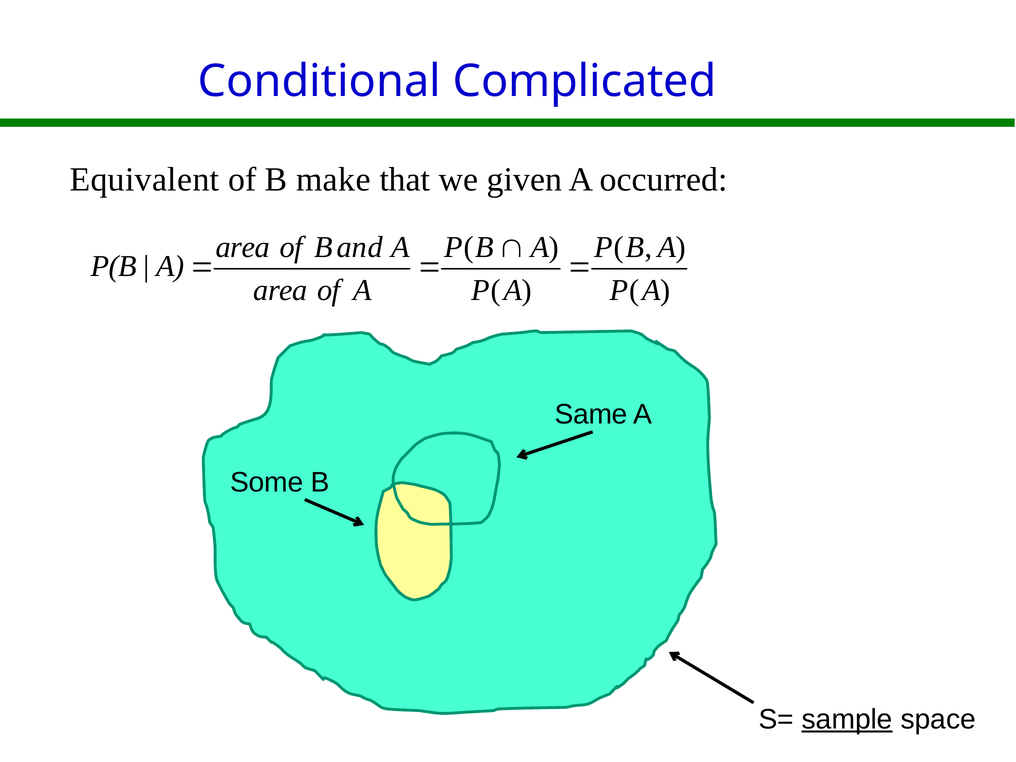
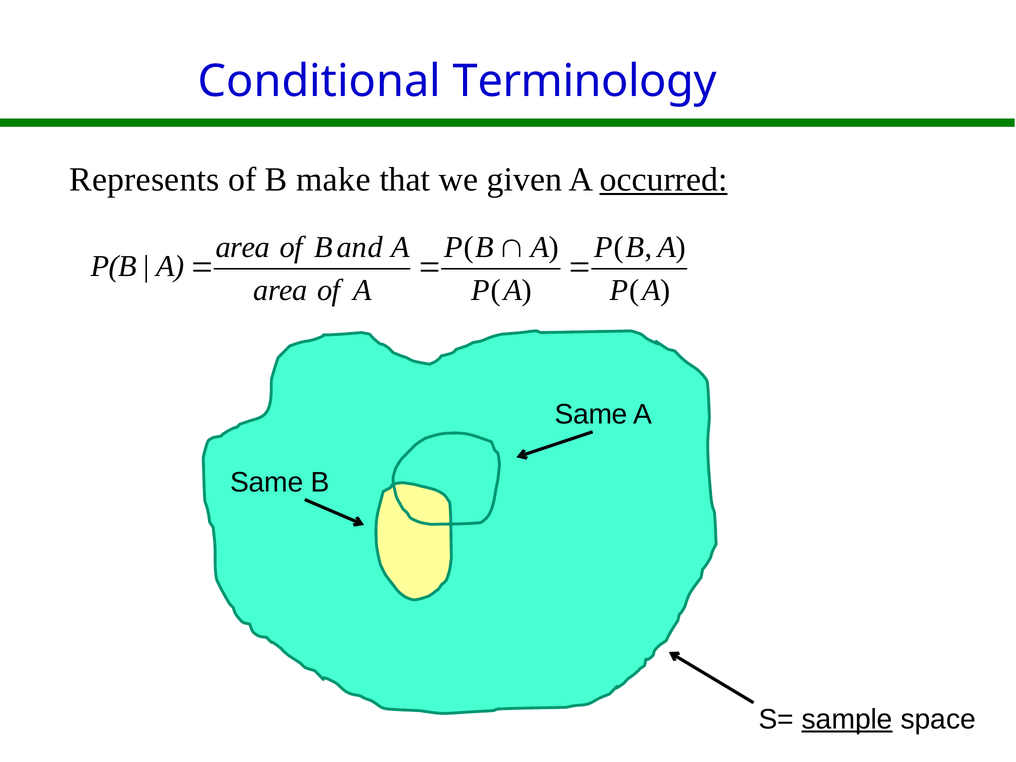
Complicated: Complicated -> Terminology (585, 81)
Equivalent: Equivalent -> Represents (144, 180)
occurred underline: none -> present (664, 180)
Some: Some -> Same (267, 482)
